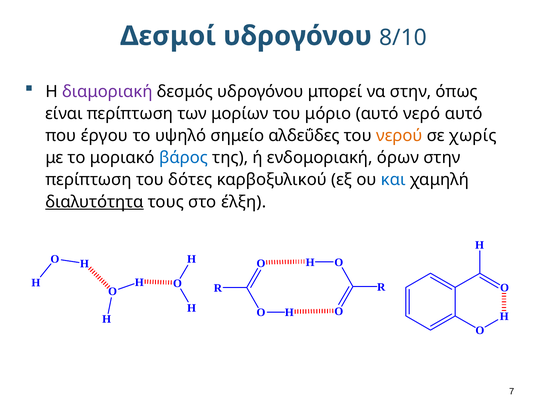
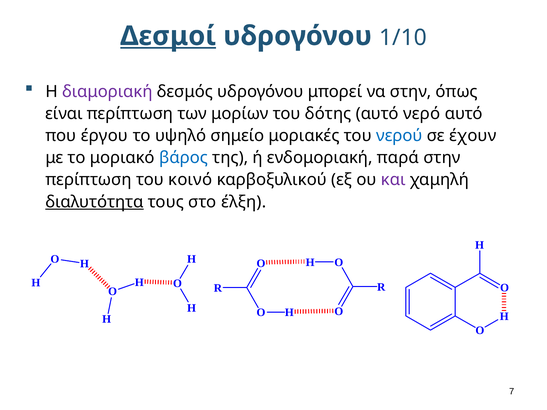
Δεσμοί underline: none -> present (168, 36)
8/10: 8/10 -> 1/10 (403, 38)
μόριο: μόριο -> δότης (328, 114)
αλδεΰδες: αλδεΰδες -> μοριακές (304, 136)
νερού colour: orange -> blue (399, 136)
χωρίς: χωρίς -> έχουν (473, 136)
όρων: όρων -> παρά (398, 158)
δότες: δότες -> κοινό (190, 180)
και colour: blue -> purple (393, 180)
